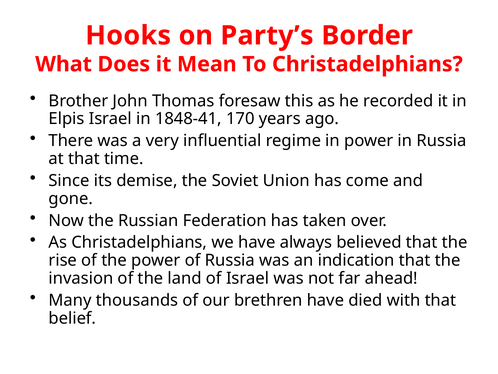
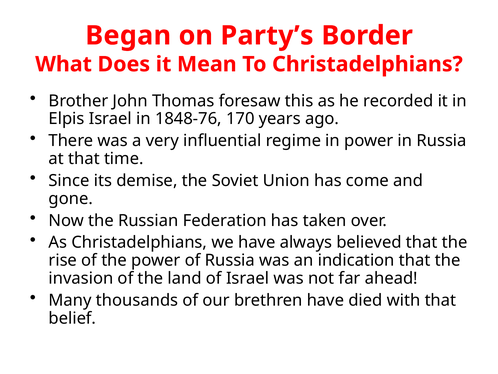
Hooks: Hooks -> Began (128, 36)
1848-41: 1848-41 -> 1848-76 (188, 119)
